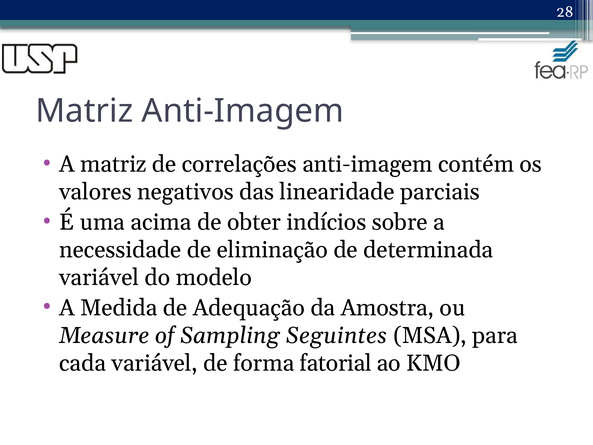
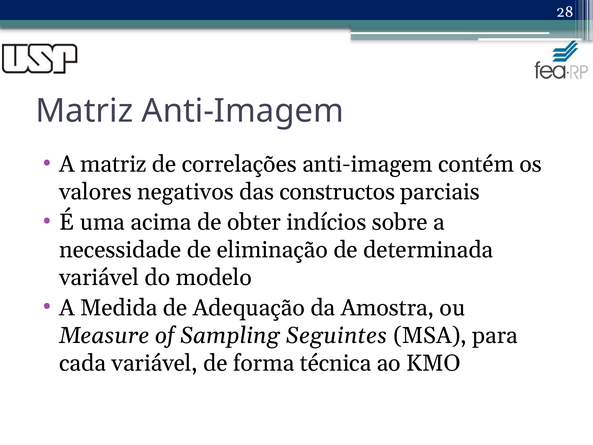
linearidade: linearidade -> constructos (337, 192)
fatorial: fatorial -> técnica (336, 363)
